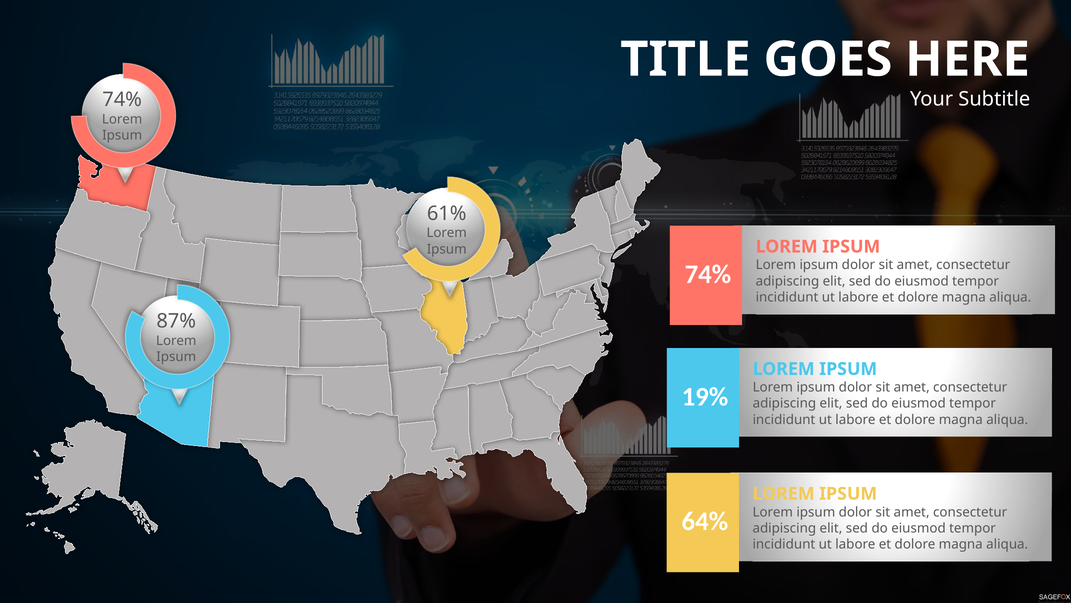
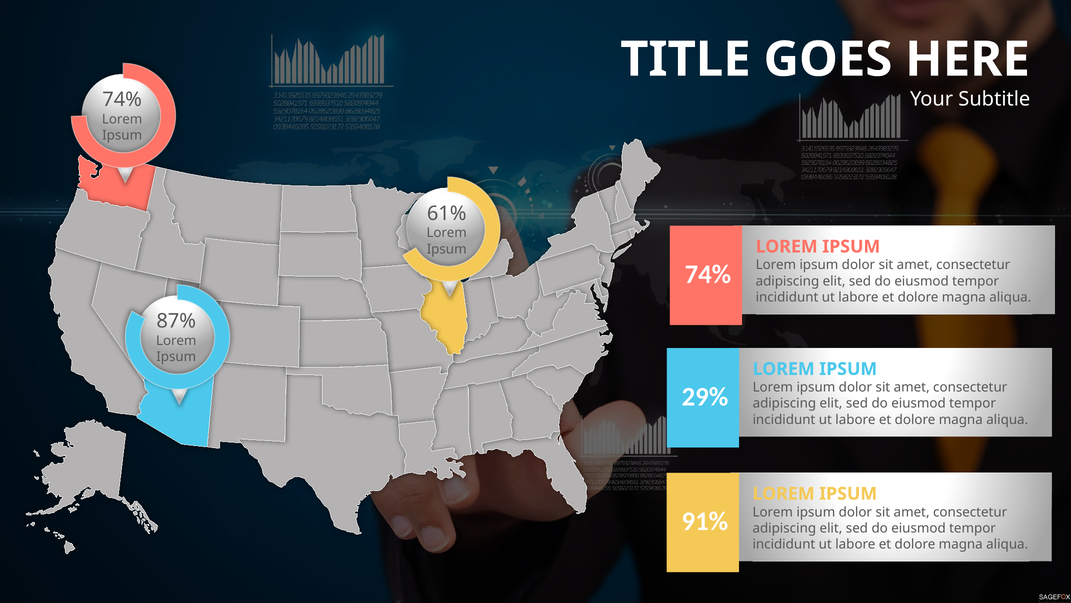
19%: 19% -> 29% (705, 397)
64%: 64% -> 91% (705, 521)
